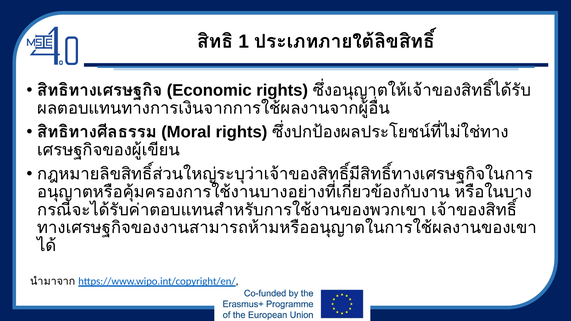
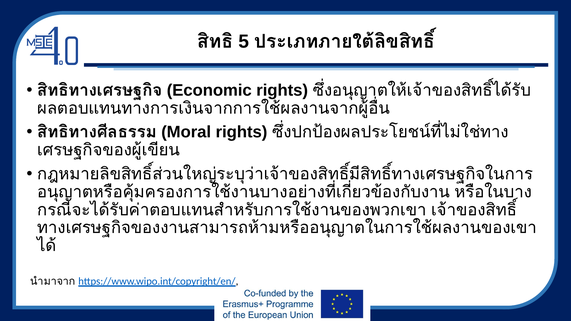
1: 1 -> 5 (244, 42)
